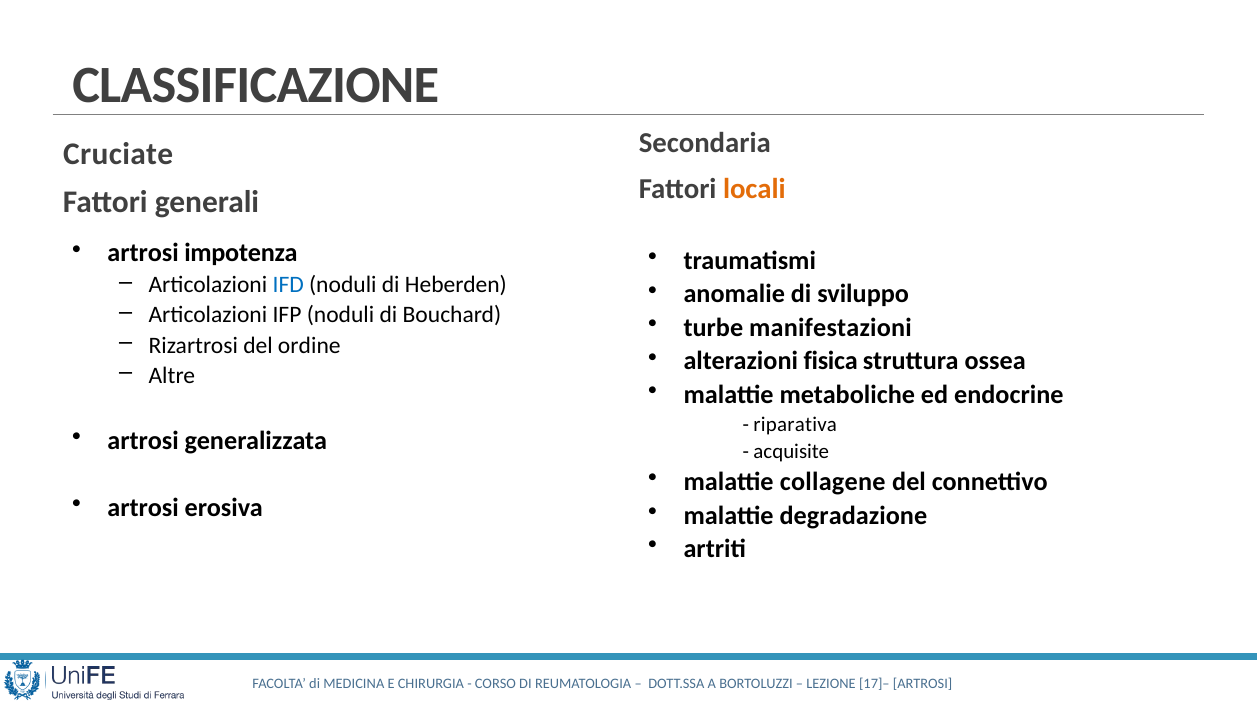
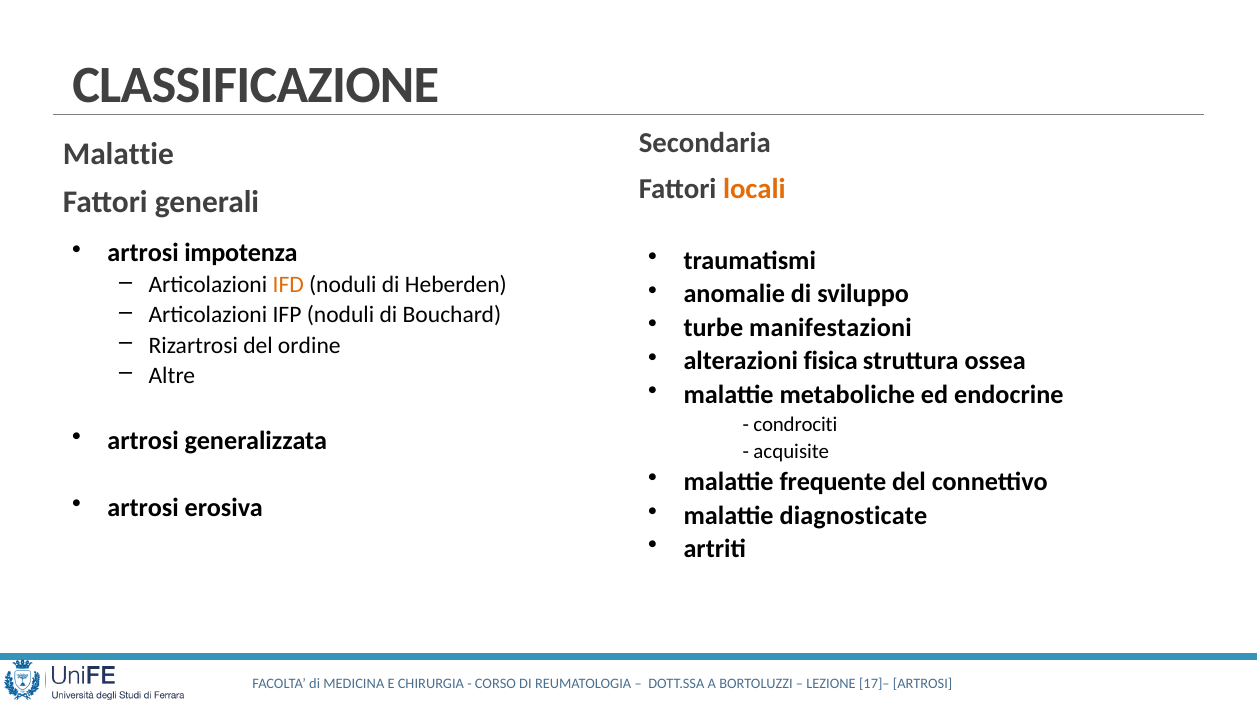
Cruciate: Cruciate -> Malattie (118, 154)
IFD colour: blue -> orange (288, 285)
riparativa: riparativa -> condrociti (795, 425)
collagene: collagene -> frequente (833, 482)
degradazione: degradazione -> diagnosticate (853, 516)
